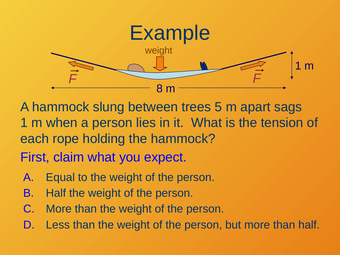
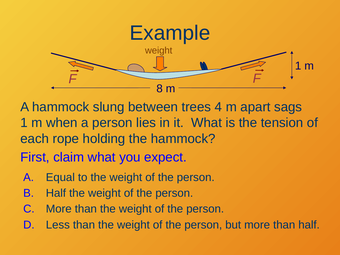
5: 5 -> 4 (218, 107)
